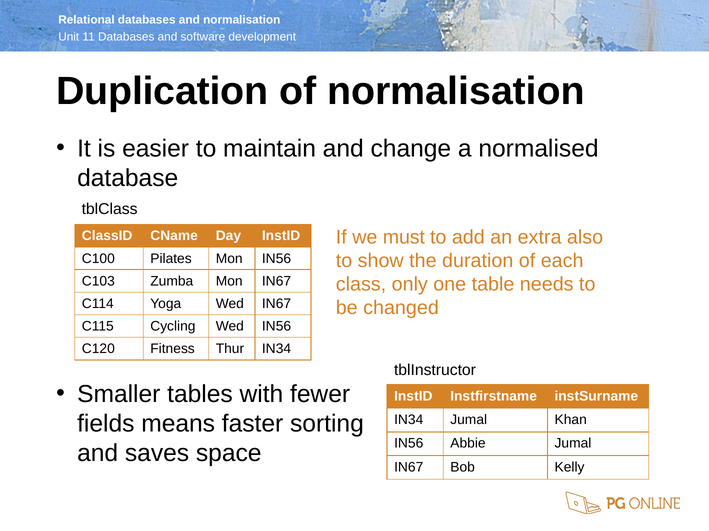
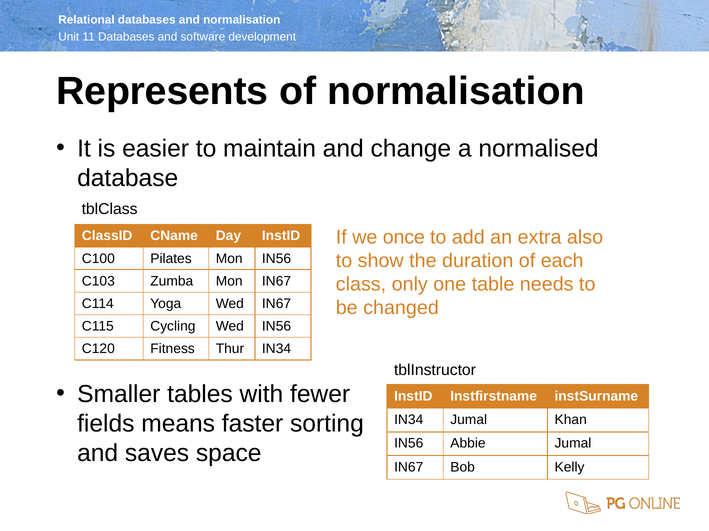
Duplication: Duplication -> Represents (162, 91)
must: must -> once (404, 237)
